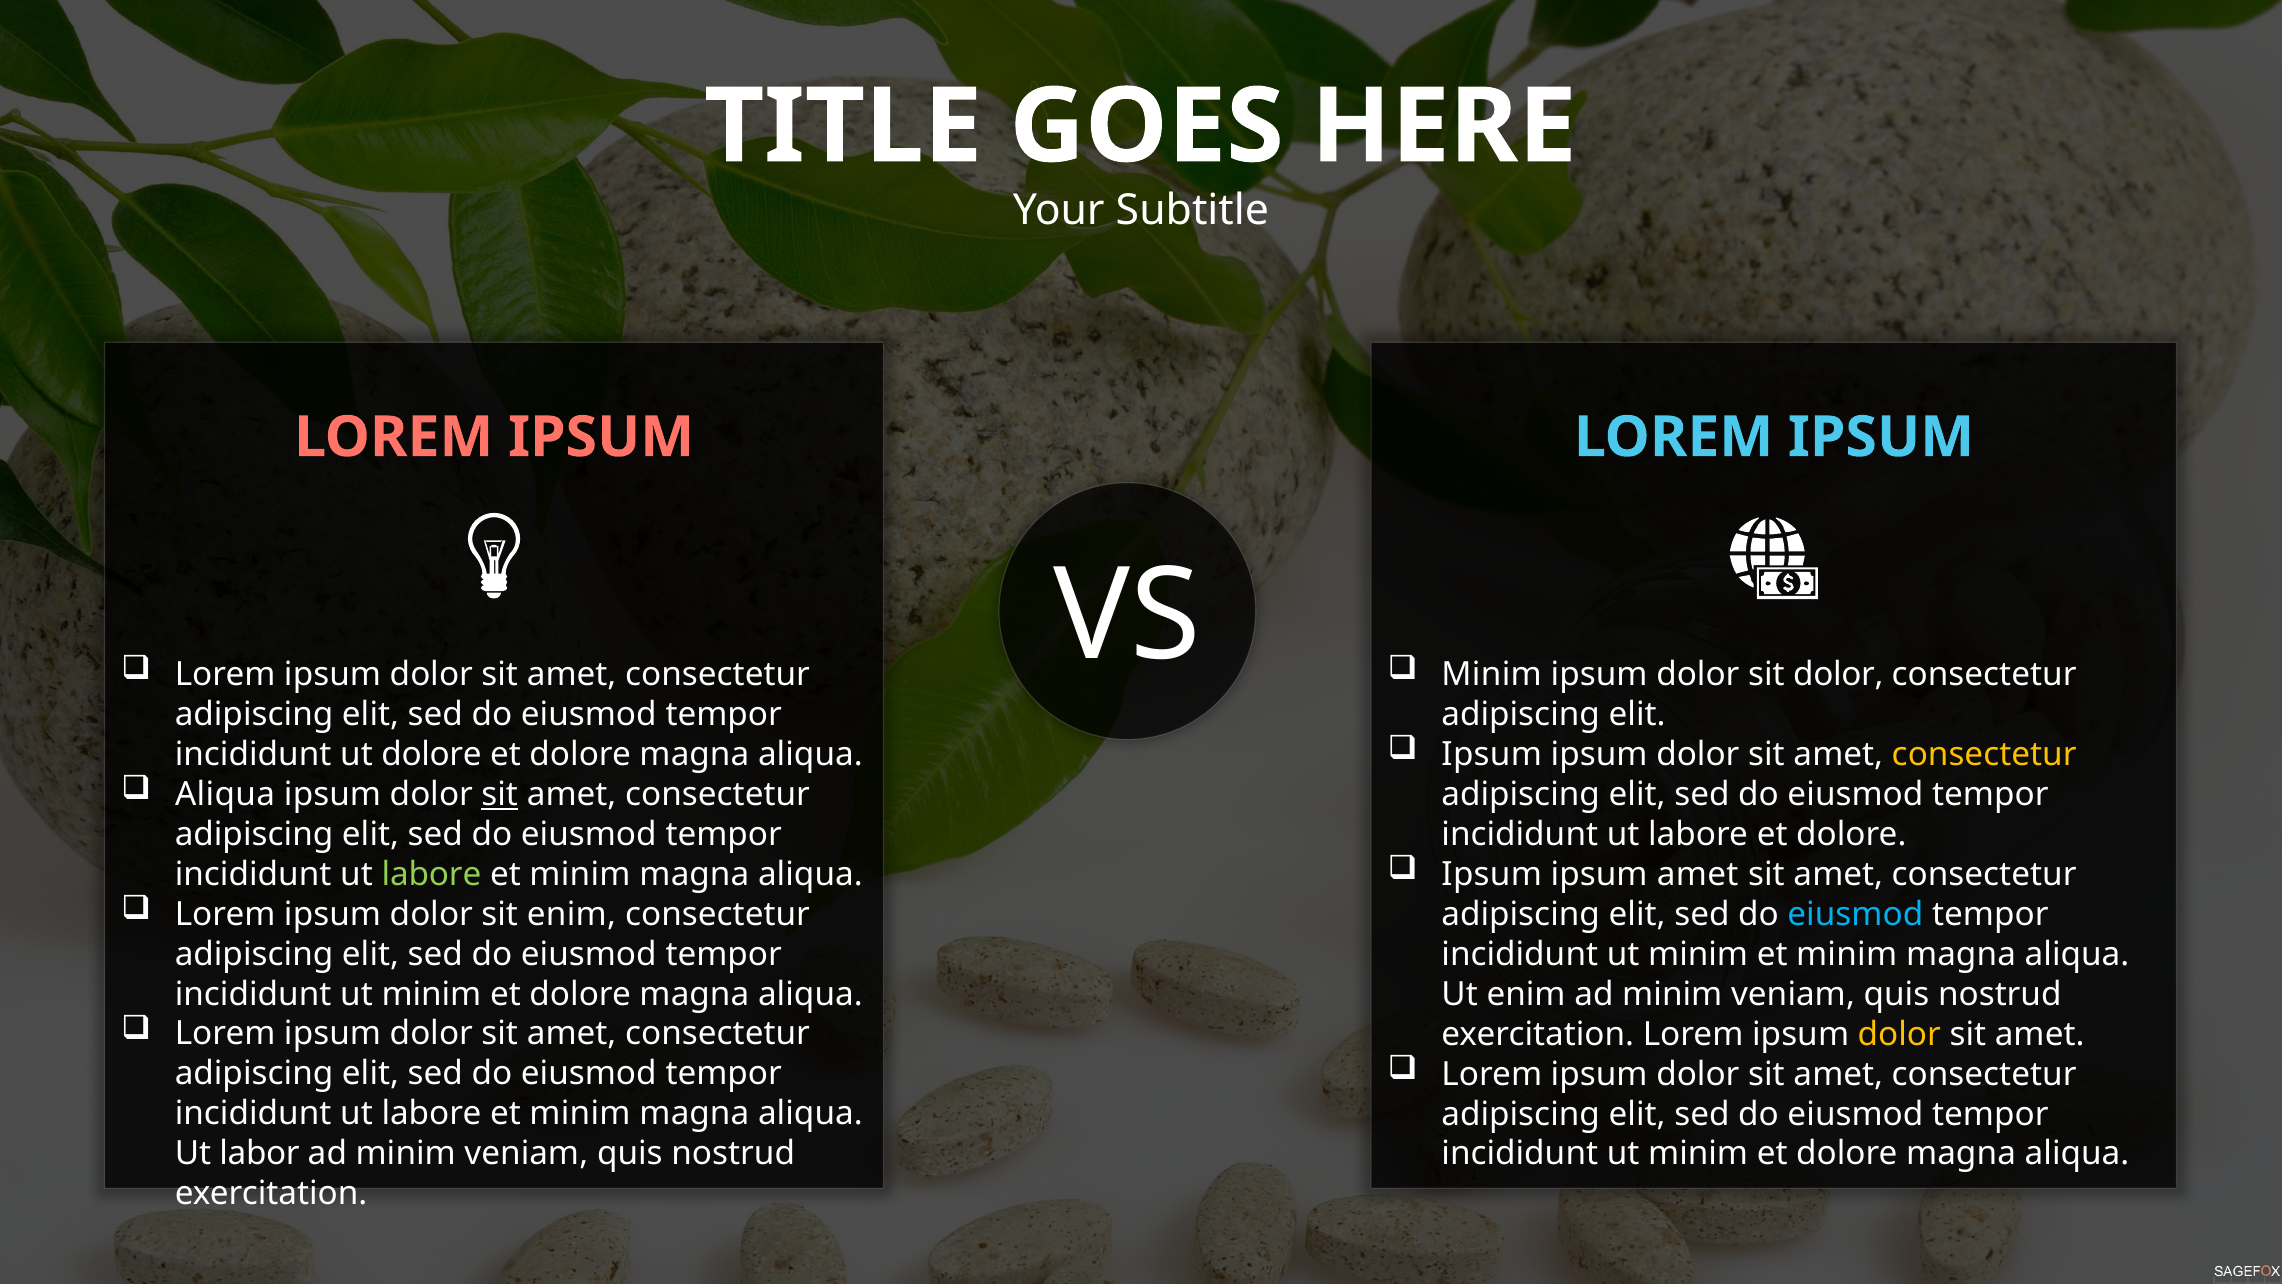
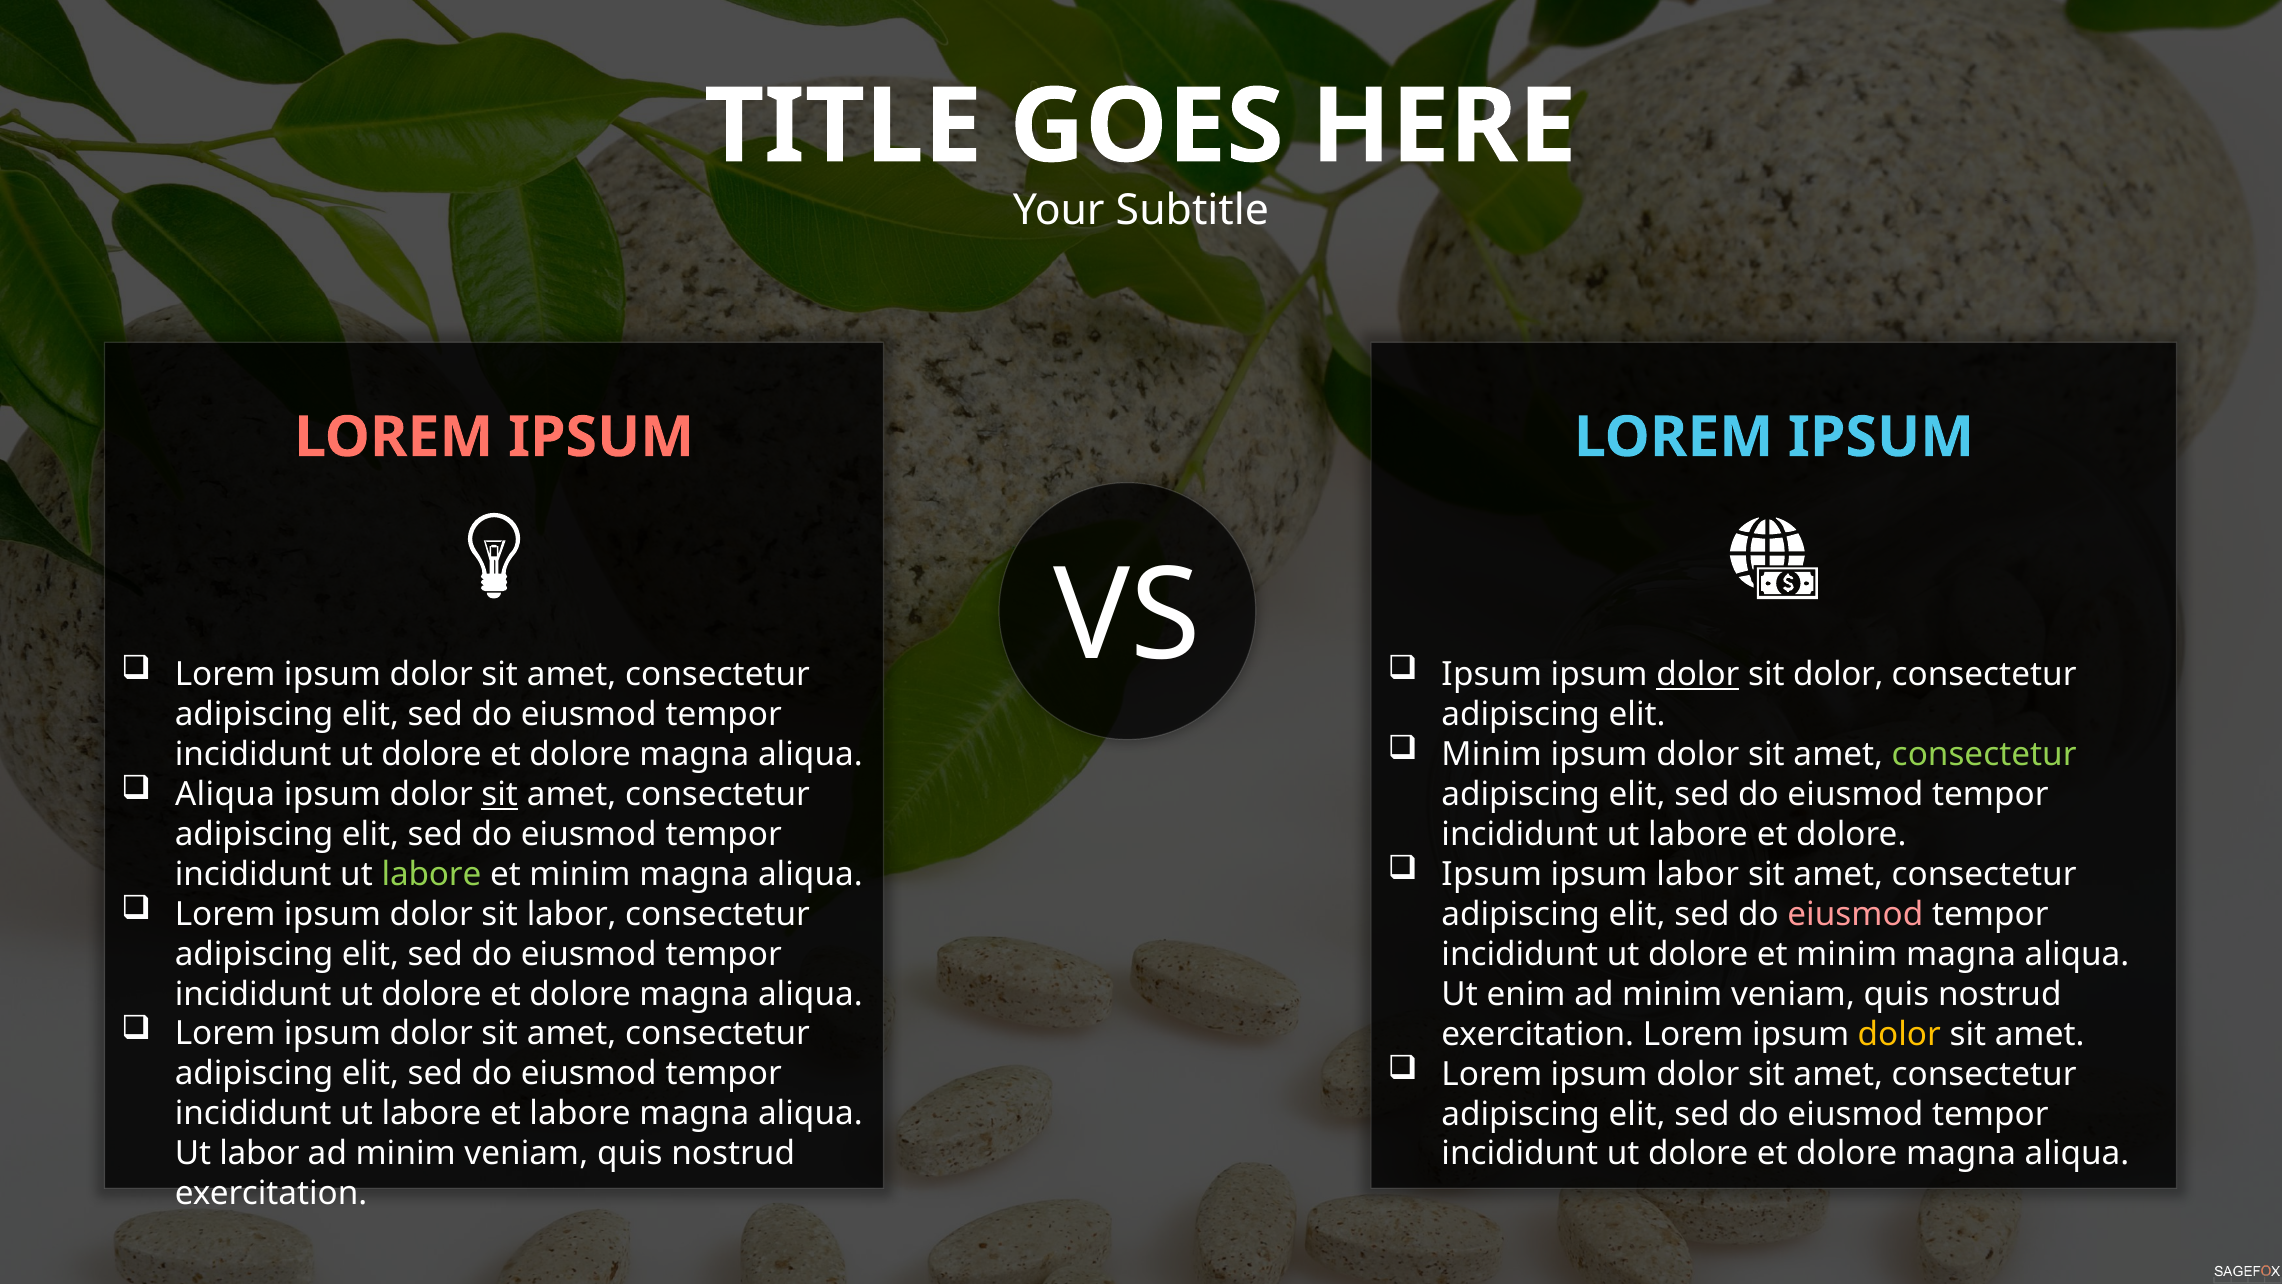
Minim: Minim -> Ipsum (1492, 674)
dolor underline: none -> present (1698, 674)
Ipsum: Ipsum -> Minim (1492, 754)
consectetur colour: yellow -> light green (1984, 754)
ipsum amet: amet -> labor (1698, 874)
sit enim: enim -> labor (572, 914)
eiusmod colour: light blue -> pink (1855, 914)
minim: minim -> dolore (1698, 954)
minim: minim -> dolore (432, 994)
minim: minim -> labore (580, 1114)
minim: minim -> dolore (1698, 1154)
